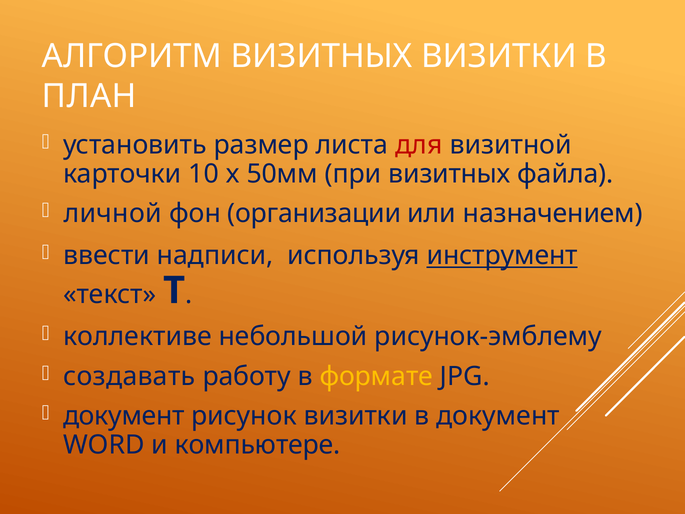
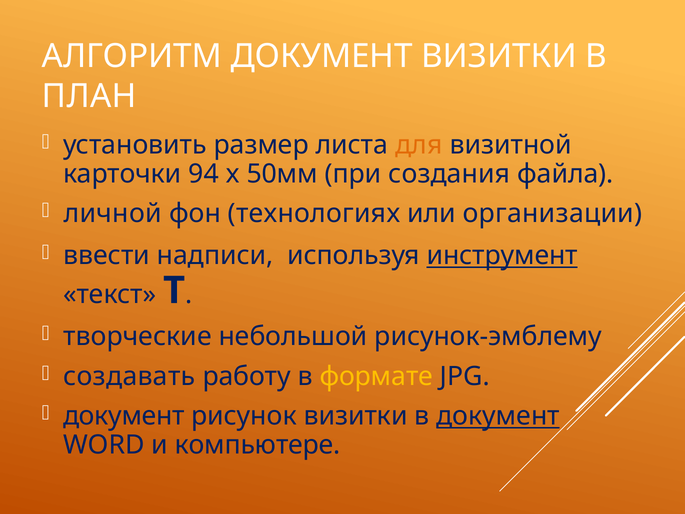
АЛГОРИТМ ВИЗИТНЫХ: ВИЗИТНЫХ -> ДОКУМЕНТ (322, 56)
для colour: red -> orange (419, 145)
10: 10 -> 94 (204, 174)
при визитных: визитных -> создания (449, 174)
организации: организации -> технологиях (314, 213)
назначением: назначением -> организации (553, 213)
коллективе: коллективе -> творческие (138, 336)
документ underline: none -> present (498, 416)
